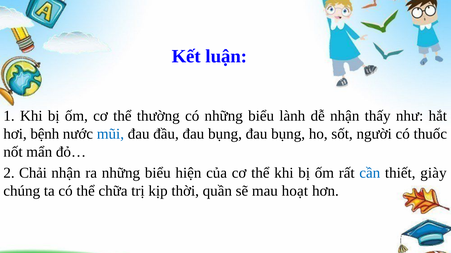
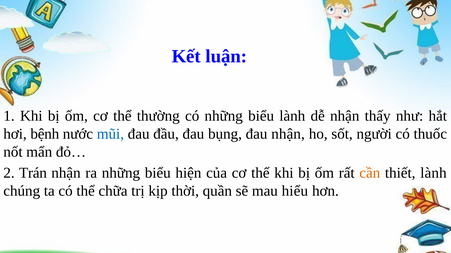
bụng đau bụng: bụng -> nhận (288, 134)
Chải: Chải -> Trán (33, 173)
cần colour: blue -> orange (370, 173)
thiết giày: giày -> lành (433, 173)
hoạt: hoạt -> hiểu (295, 191)
